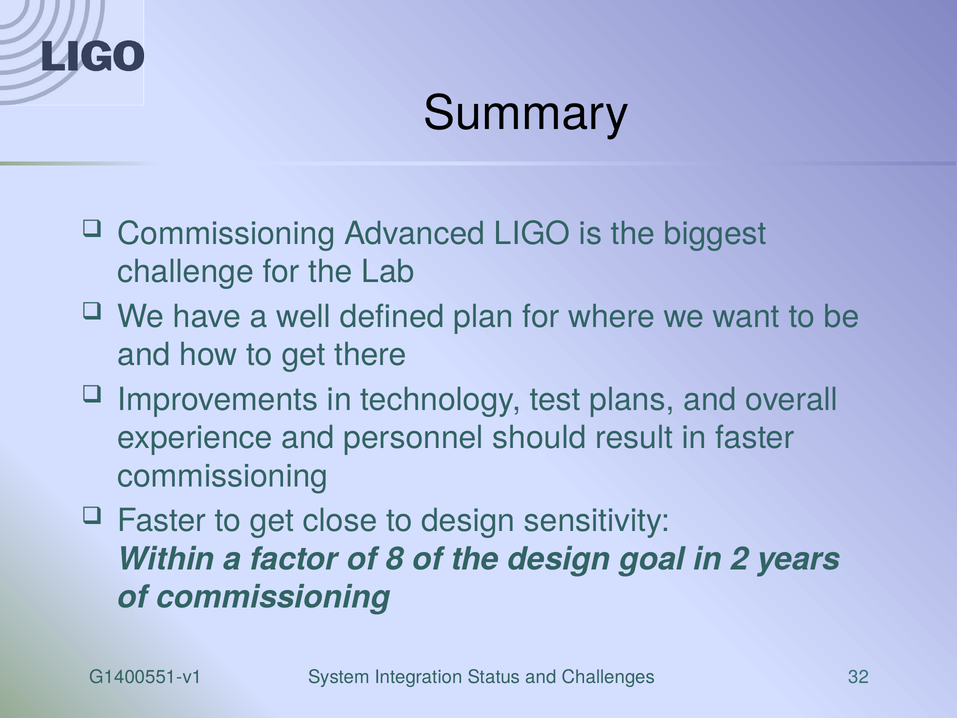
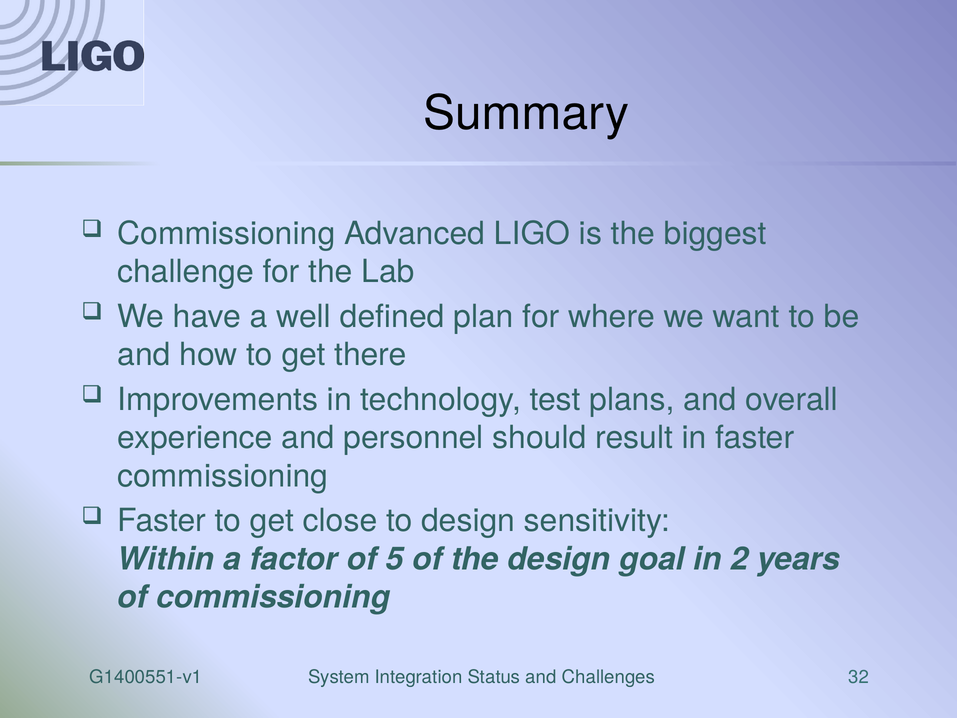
8: 8 -> 5 (394, 559)
